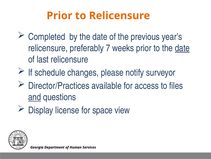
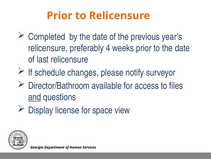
7: 7 -> 4 (108, 48)
date underline: present -> none (182, 48)
Director/Practices: Director/Practices -> Director/Bathroom (59, 85)
